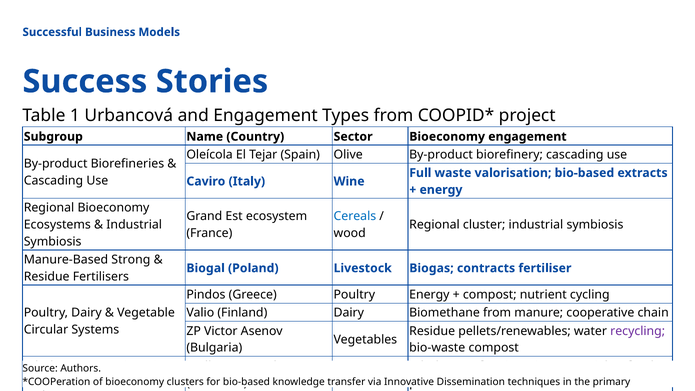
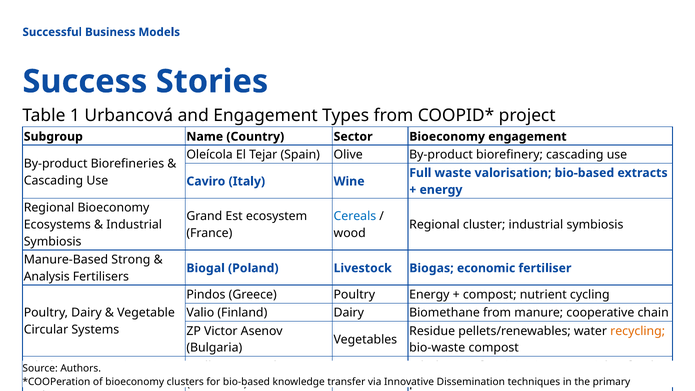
contracts: contracts -> economic (486, 268)
Residue: Residue -> Analysis (47, 277)
recycling colour: purple -> orange (638, 331)
